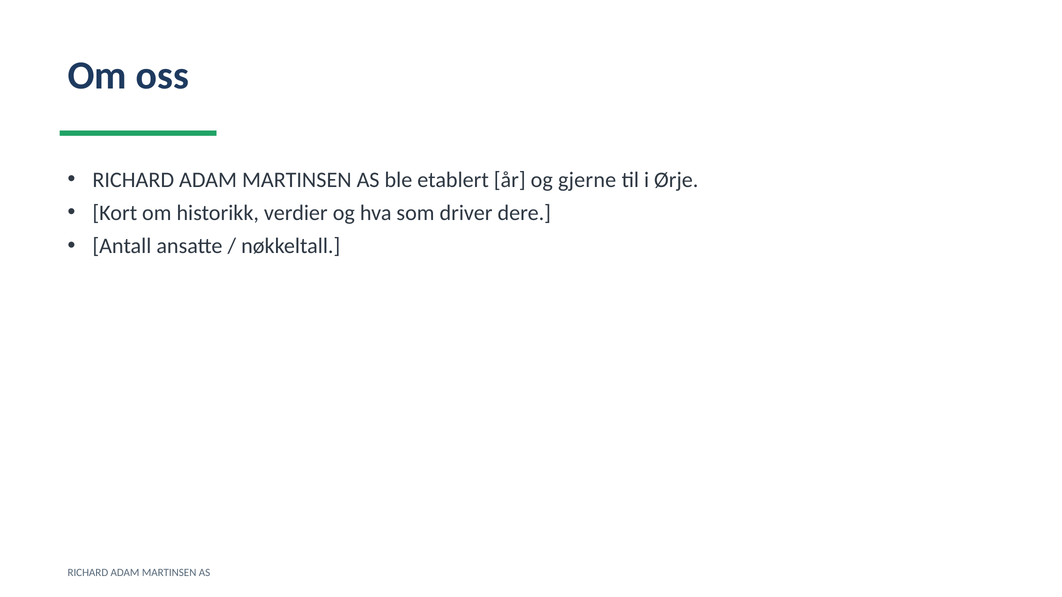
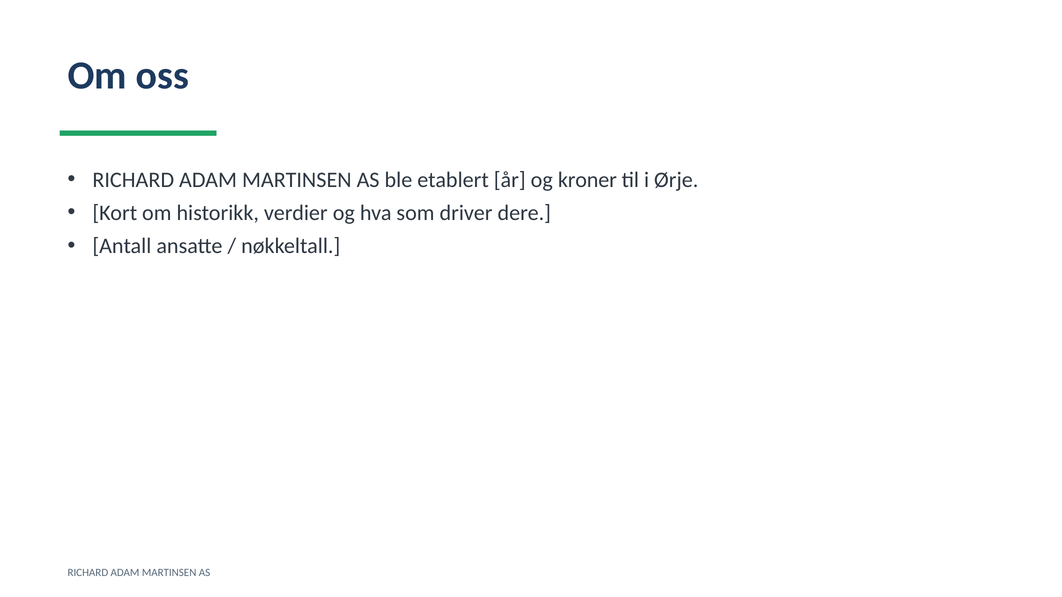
gjerne: gjerne -> kroner (587, 180)
